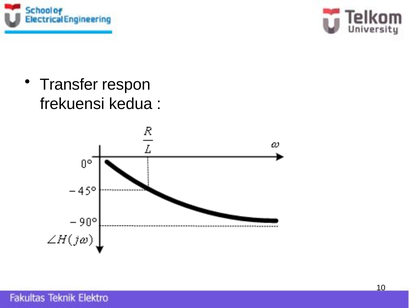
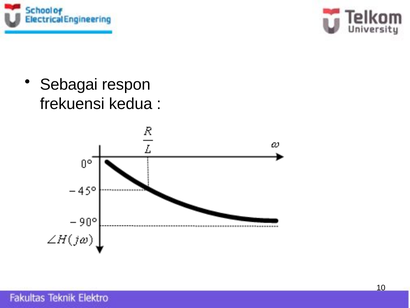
Transfer: Transfer -> Sebagai (69, 84)
